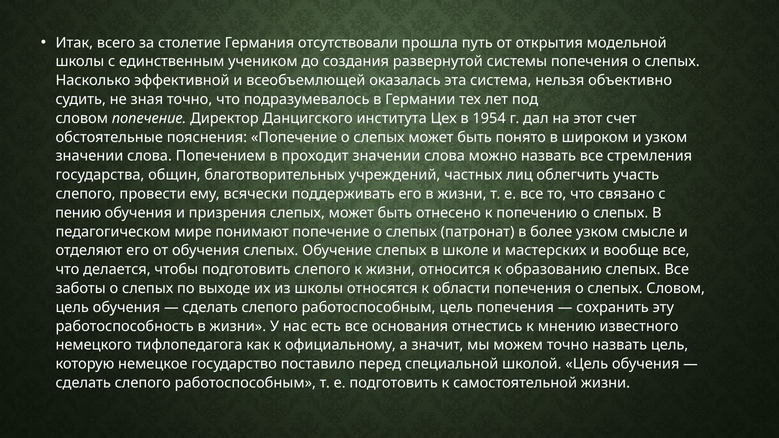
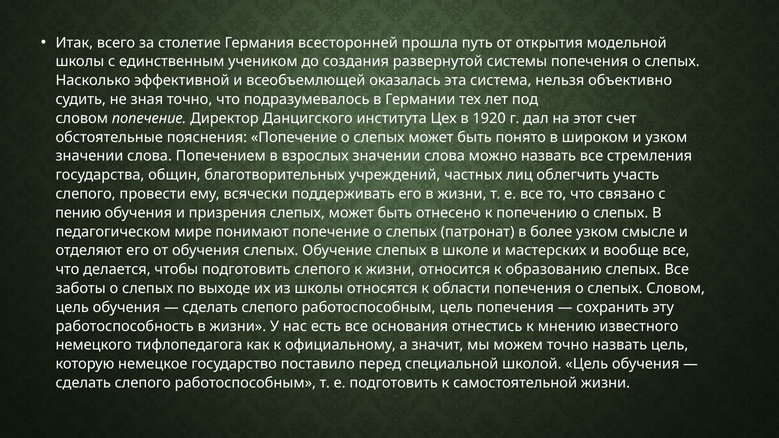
отсутствовали: отсутствовали -> всесторонней (348, 43)
1954: 1954 -> 1920 (489, 118)
проходит: проходит -> взрослых (315, 156)
